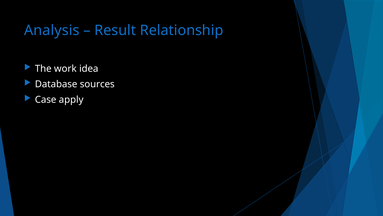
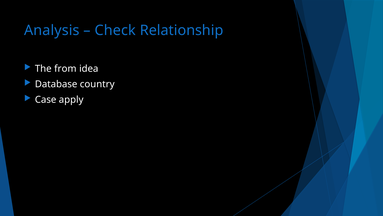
Result: Result -> Check (115, 30)
work: work -> from (65, 68)
sources: sources -> country (97, 84)
